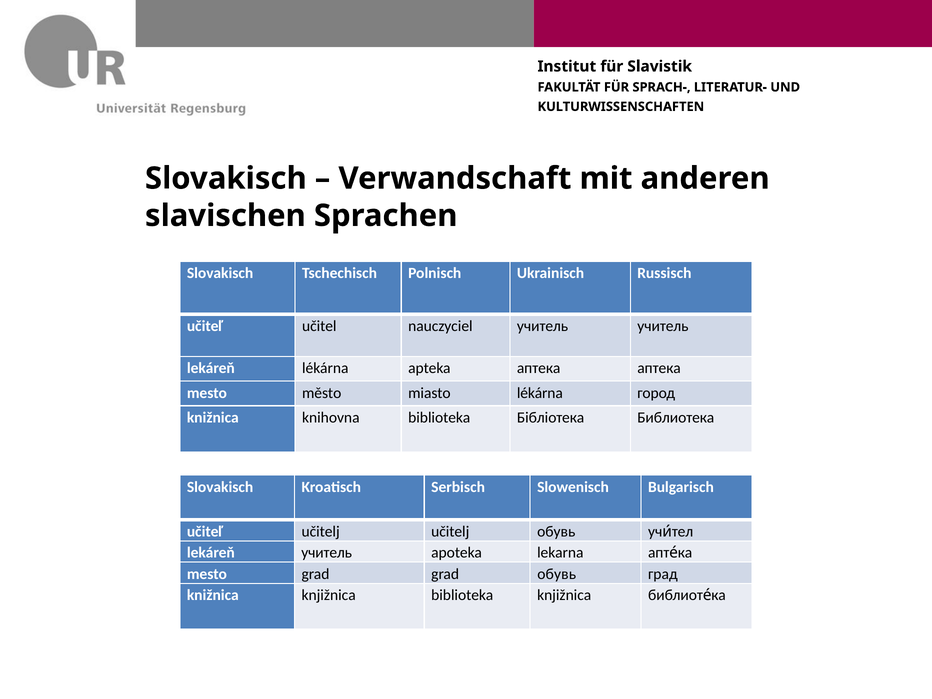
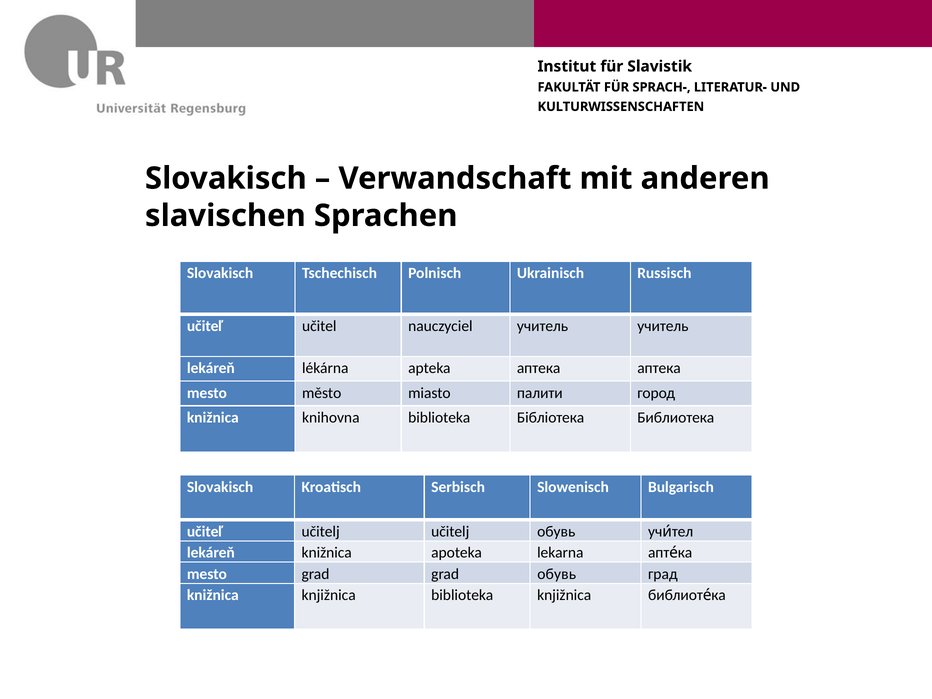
miasto lékárna: lékárna -> палити (540, 393)
lekáreň учитель: учитель -> knižnica (327, 553)
